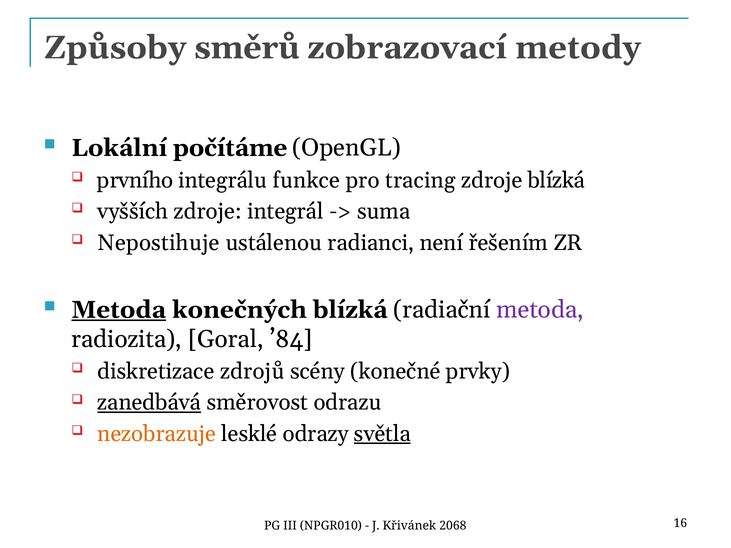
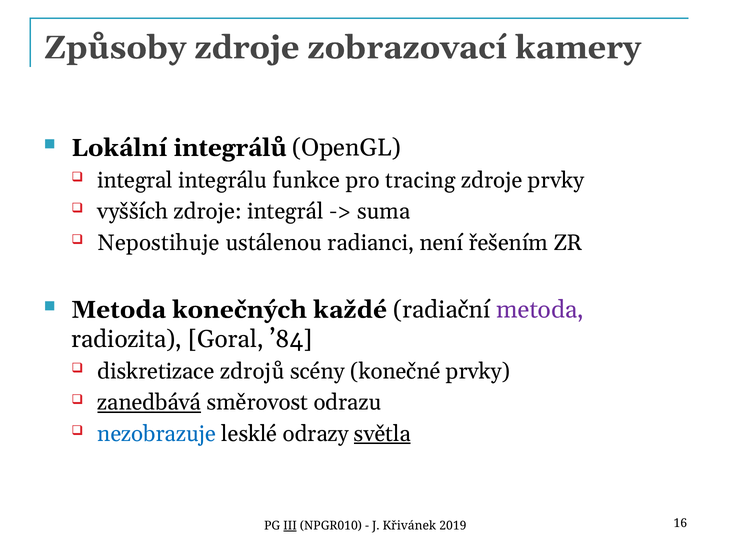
Způsoby směrů: směrů -> zdroje (247, 48)
metody: metody -> kamery (578, 48)
počítáme: počítáme -> integrálů (230, 148)
prvního: prvního -> integral (135, 180)
zdroje blízká: blízká -> prvky (556, 180)
Metoda underline: present -> none (119, 310)
konečných blízká: blízká -> každé (350, 310)
nezobrazuje colour: orange -> blue (157, 434)
III underline: none -> present (290, 526)
2068: 2068 -> 2019 (453, 526)
